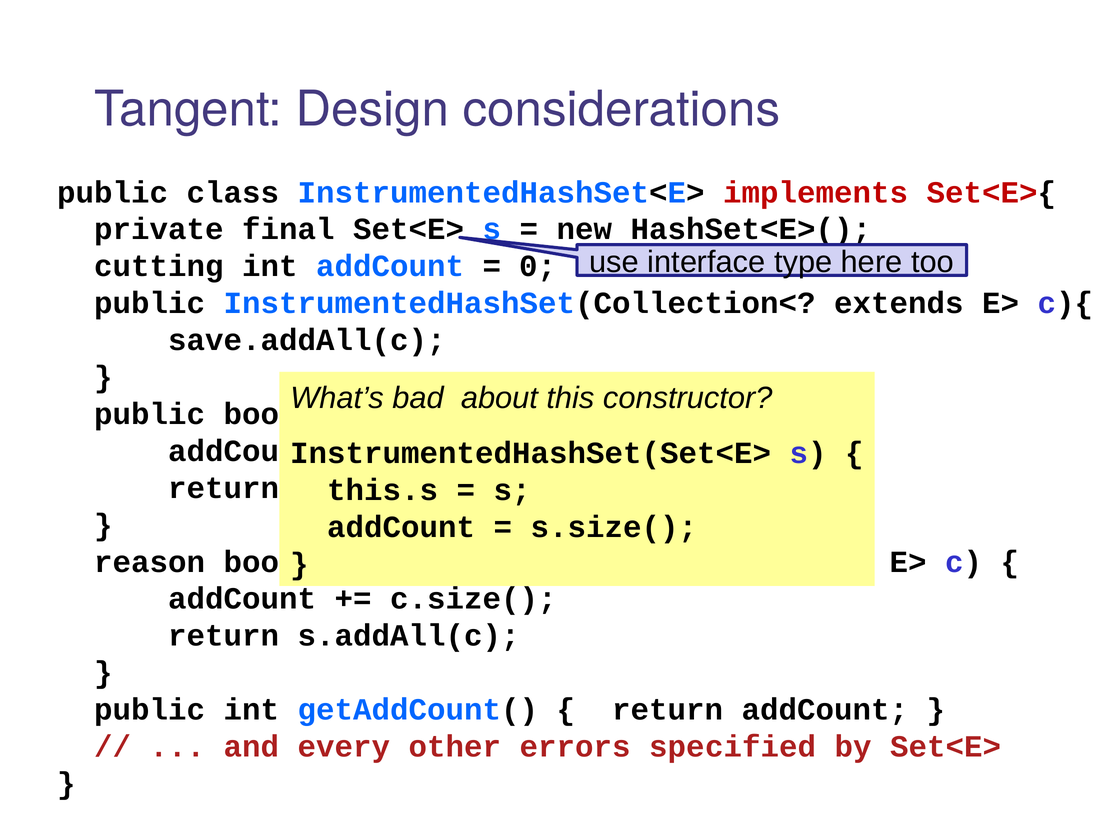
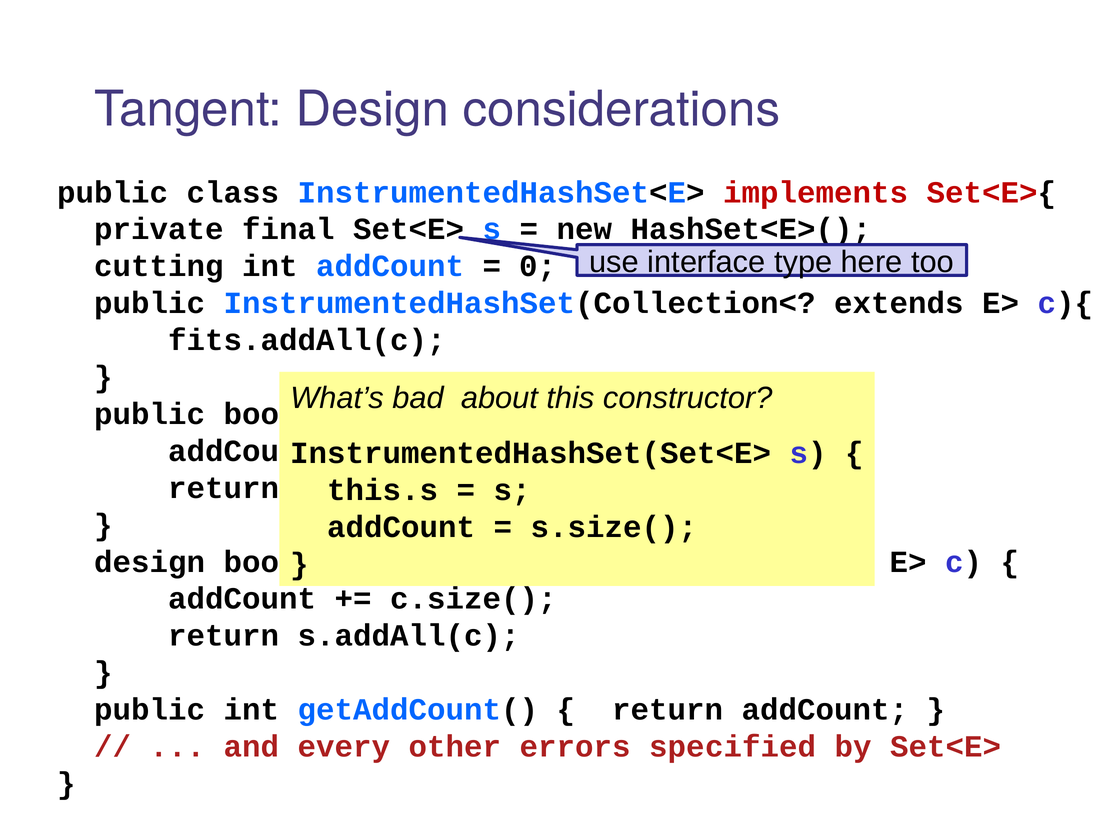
save.addAll(c: save.addAll(c -> fits.addAll(c (307, 340)
reason: reason -> design (150, 562)
